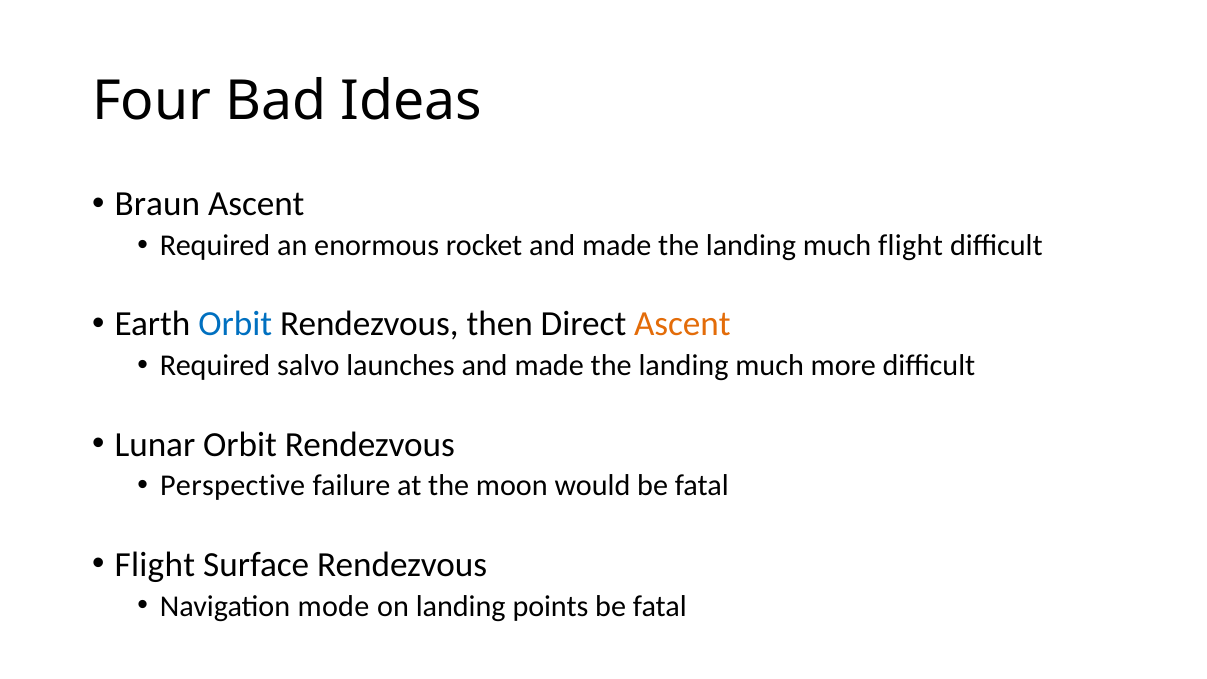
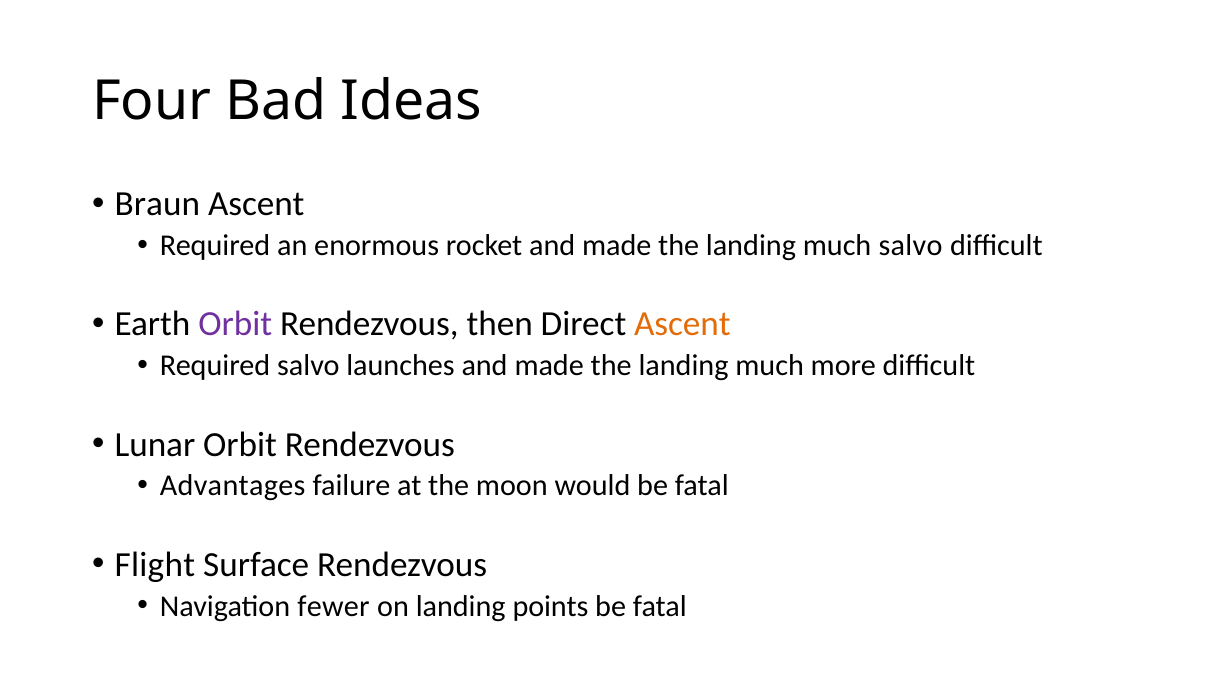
much flight: flight -> salvo (911, 246)
Orbit colour: blue -> purple (235, 324)
Perspective: Perspective -> Advantages (233, 486)
mode: mode -> fewer (334, 606)
